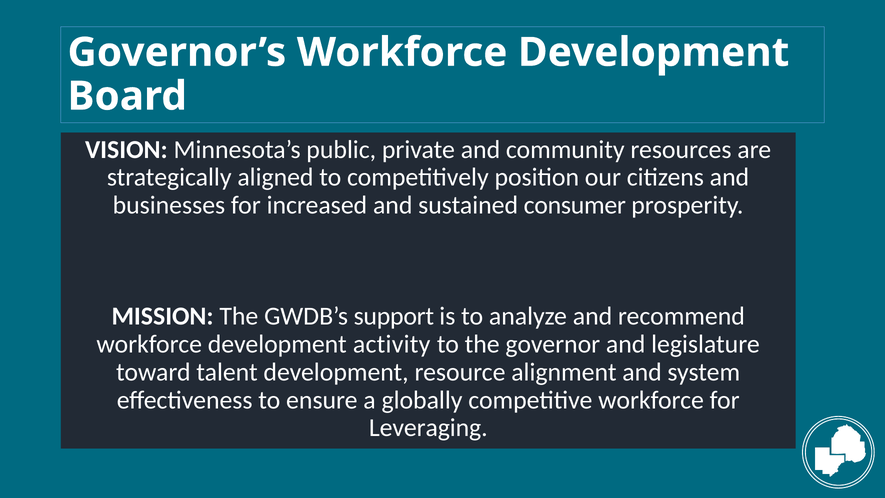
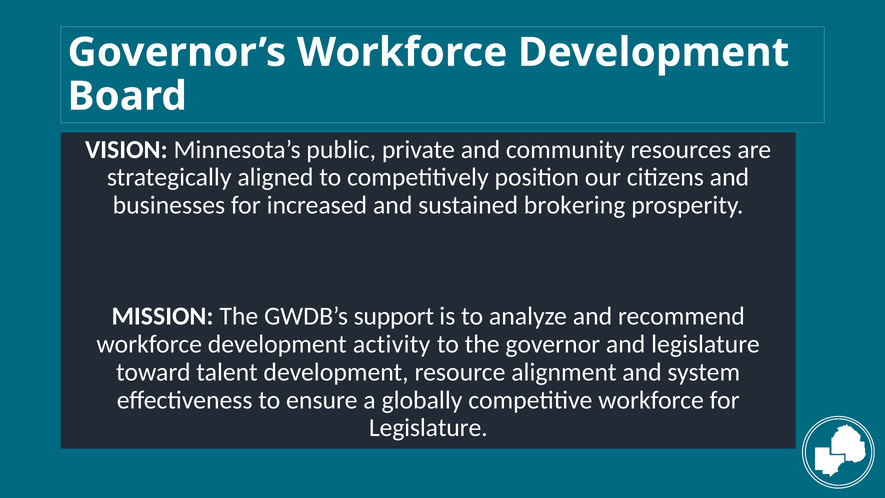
consumer: consumer -> brokering (575, 205)
Leveraging: Leveraging -> Legislature (428, 428)
